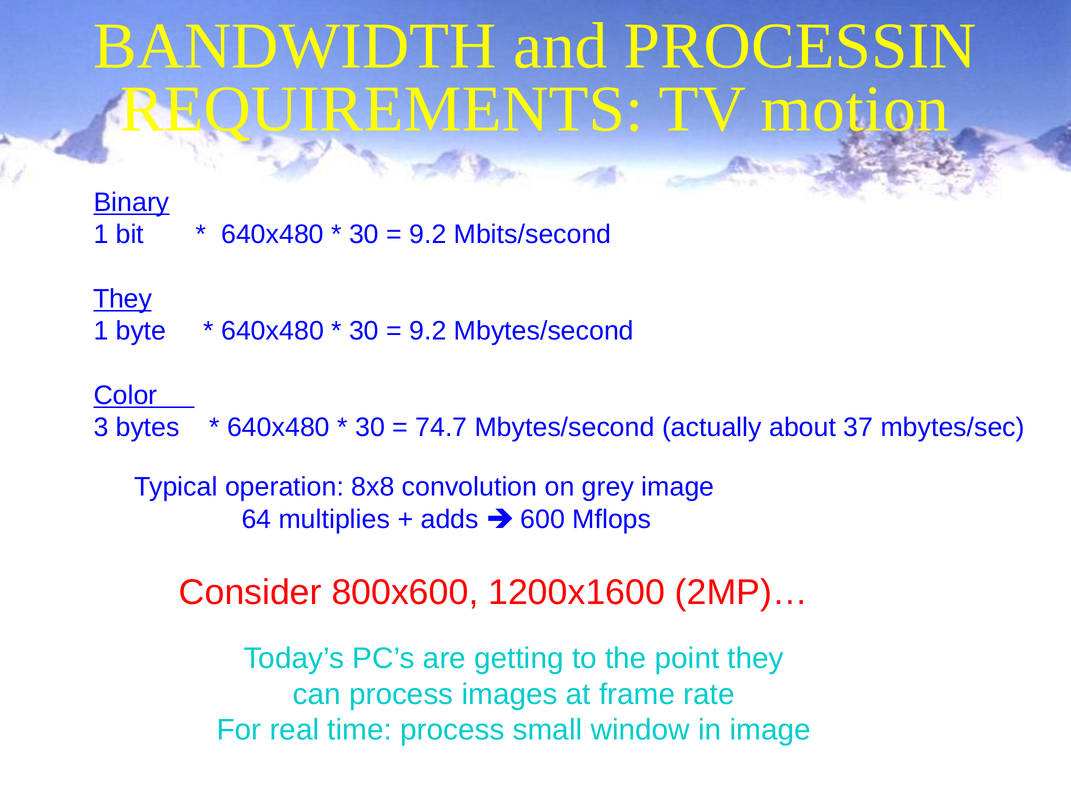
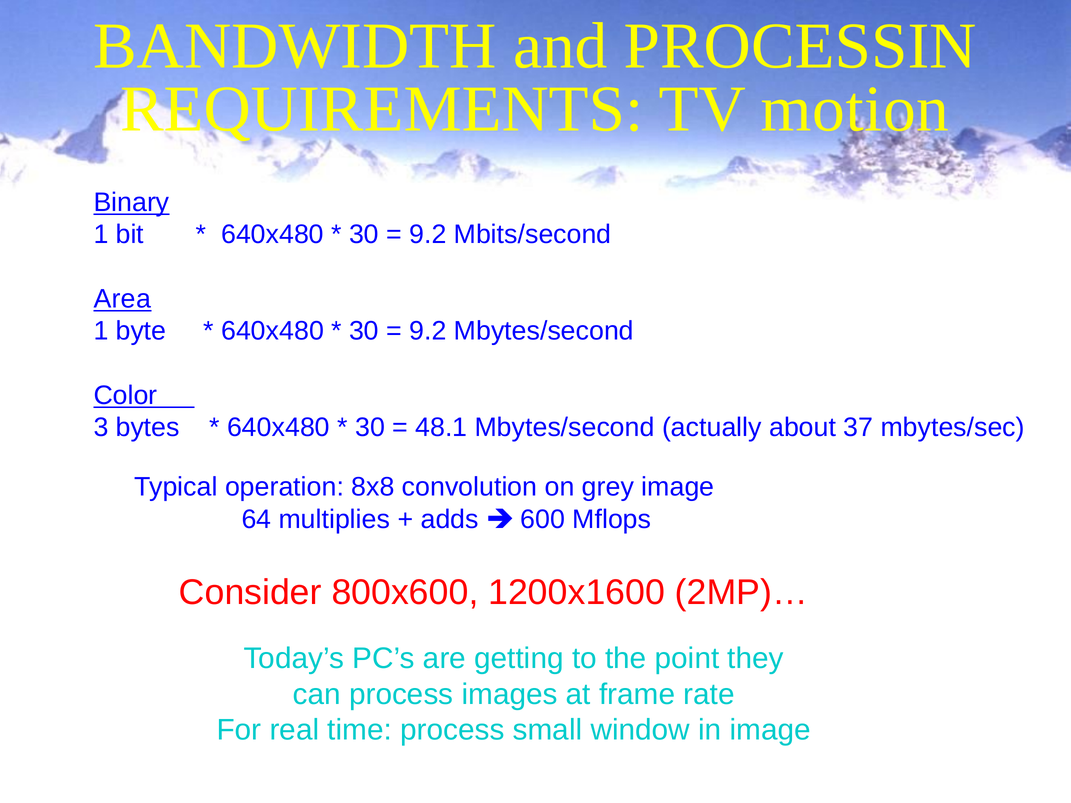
They: They -> Area (122, 299)
74.7: 74.7 -> 48.1 (441, 427)
